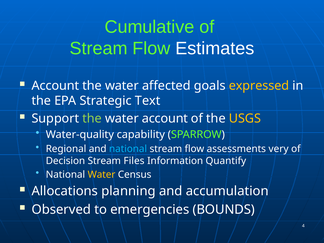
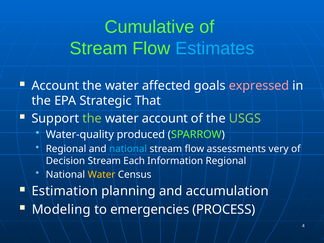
Estimates colour: white -> light blue (215, 48)
expressed colour: yellow -> pink (259, 86)
Text: Text -> That (148, 101)
USGS colour: yellow -> light green (245, 118)
capability: capability -> produced (141, 135)
Files: Files -> Each (134, 161)
Information Quantify: Quantify -> Regional (226, 161)
Allocations: Allocations -> Estimation (65, 191)
Observed: Observed -> Modeling (61, 209)
BOUNDS: BOUNDS -> PROCESS (224, 209)
